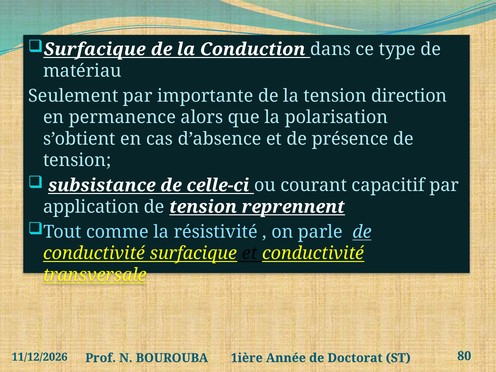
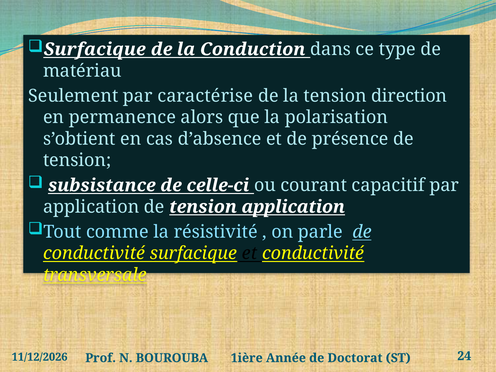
importante: importante -> caractérise (205, 96)
tension reprennent: reprennent -> application (293, 207)
80: 80 -> 24 (464, 356)
